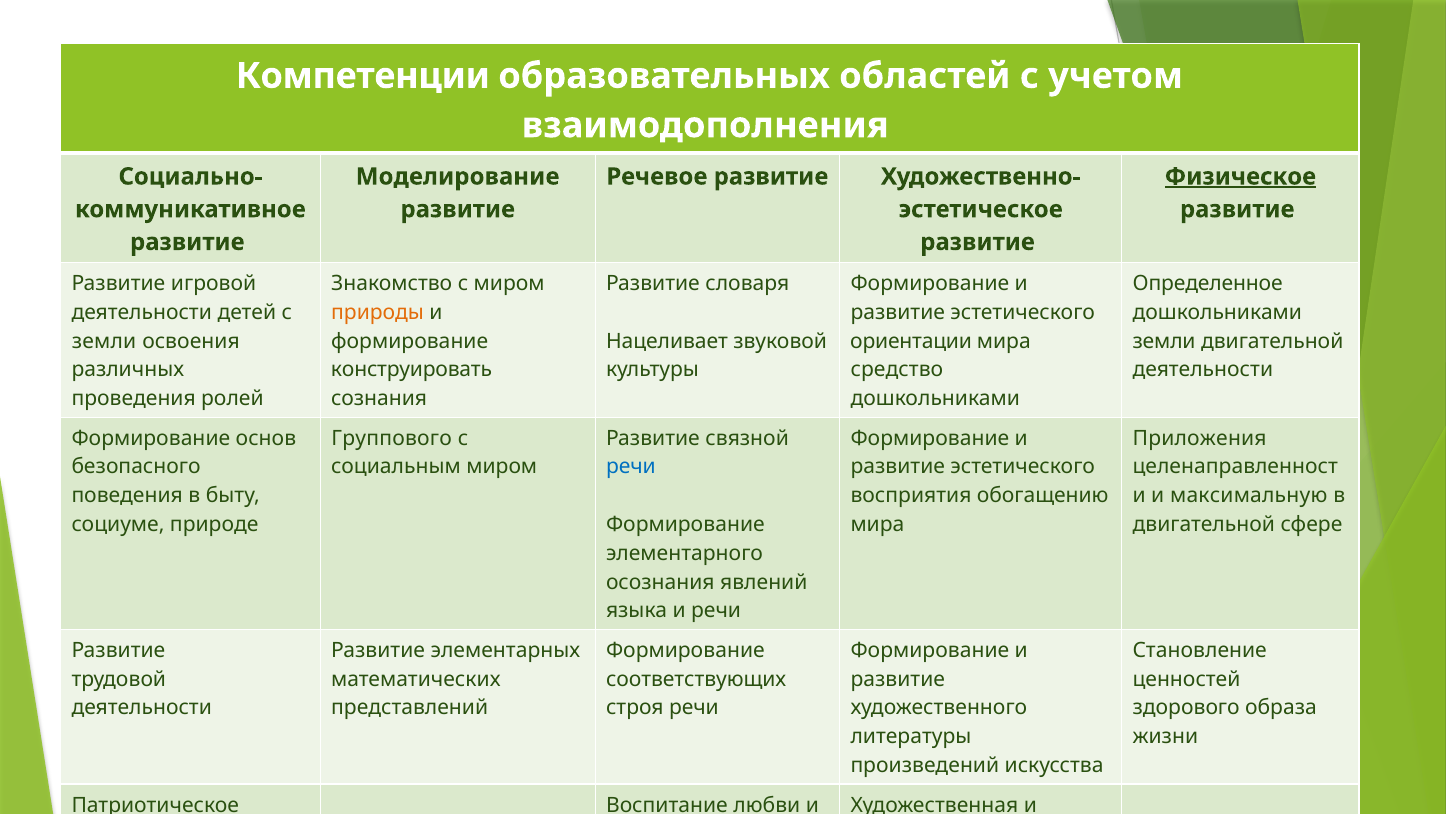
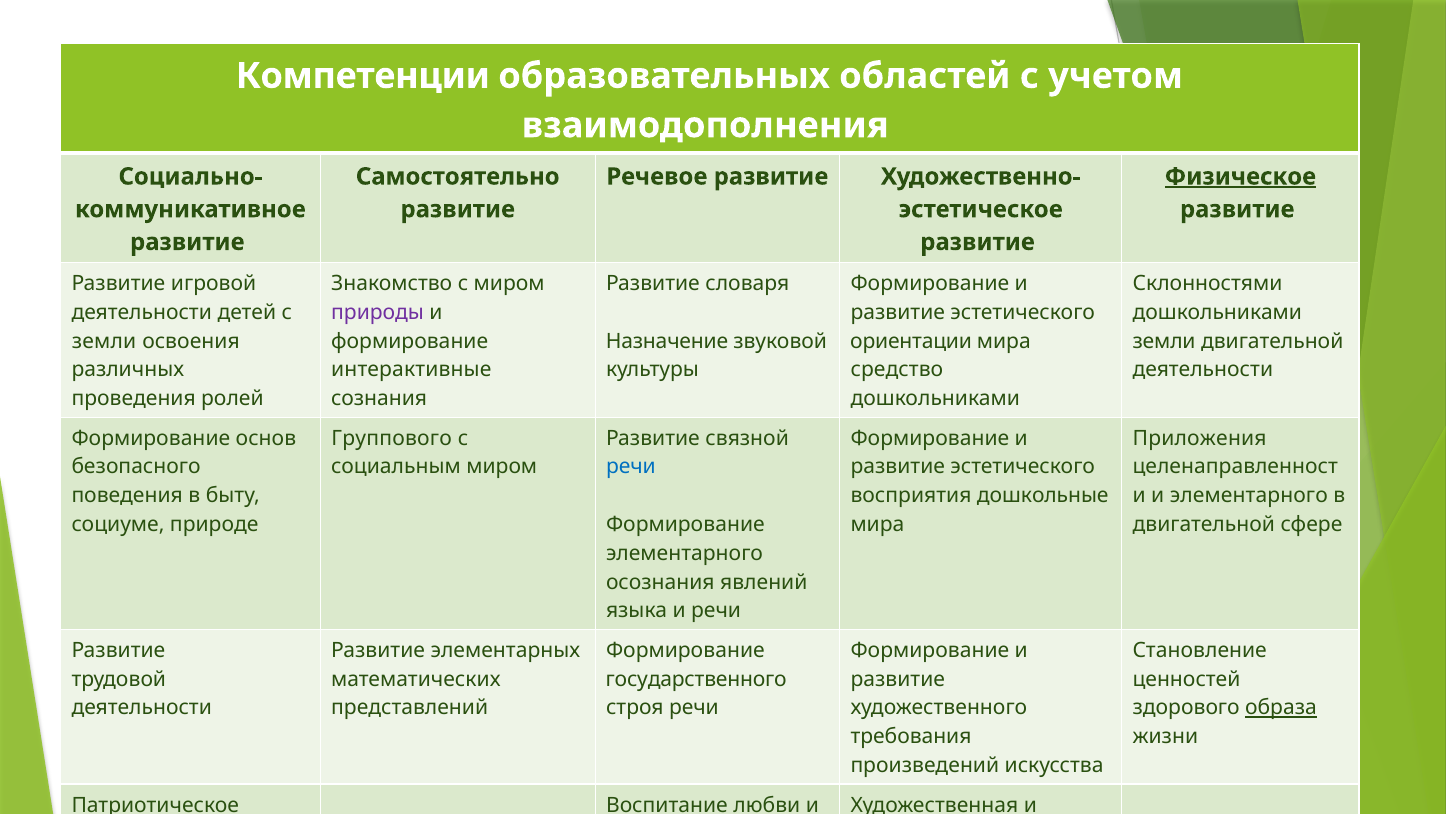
Моделирование: Моделирование -> Самостоятельно (458, 176)
Определенное: Определенное -> Склонностями (1208, 283)
природы colour: orange -> purple (378, 312)
Нацеливает: Нацеливает -> Назначение (667, 341)
конструировать: конструировать -> интерактивные (411, 370)
обогащению: обогащению -> дошкольные (1043, 495)
и максимальную: максимальную -> элементарного (1249, 495)
соответствующих: соответствующих -> государственного (696, 679)
образа underline: none -> present (1281, 707)
литературы: литературы -> требования (911, 736)
